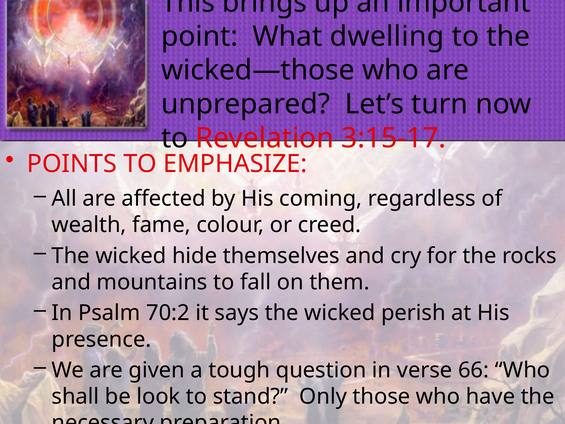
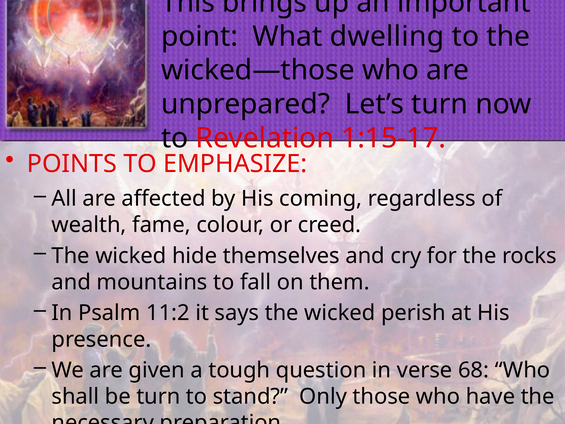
3:15-17: 3:15-17 -> 1:15-17 (394, 138)
70:2: 70:2 -> 11:2 (168, 313)
66: 66 -> 68 (474, 370)
be look: look -> turn (158, 396)
